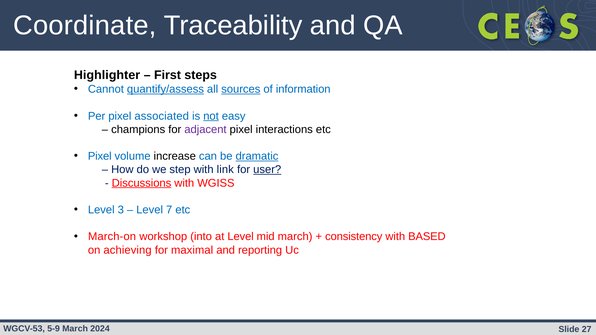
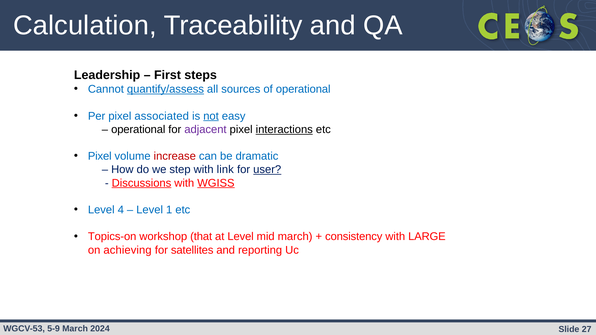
Coordinate: Coordinate -> Calculation (85, 25)
Highlighter: Highlighter -> Leadership (107, 75)
sources underline: present -> none (241, 89)
of information: information -> operational (303, 89)
champions: champions -> operational (138, 129)
interactions underline: none -> present (284, 129)
increase colour: black -> red (175, 156)
dramatic underline: present -> none (257, 156)
WGISS underline: none -> present (216, 183)
3: 3 -> 4 (121, 210)
7: 7 -> 1 (169, 210)
March-on: March-on -> Topics-on (112, 237)
into: into -> that (201, 237)
BASED: BASED -> LARGE (427, 237)
maximal: maximal -> satellites (192, 250)
